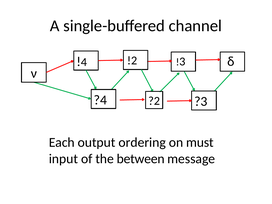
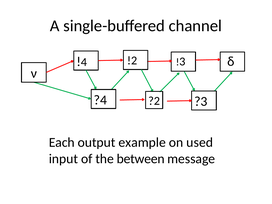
ordering: ordering -> example (142, 142)
must: must -> used (200, 142)
